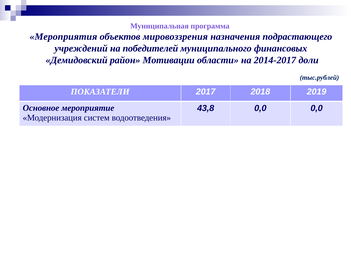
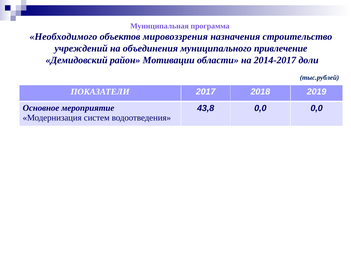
Мероприятия: Мероприятия -> Необходимого (63, 37)
подрастающего: подрастающего -> строительство (297, 37)
победителей: победителей -> объединения (150, 49)
финансовых: финансовых -> привлечение (281, 49)
